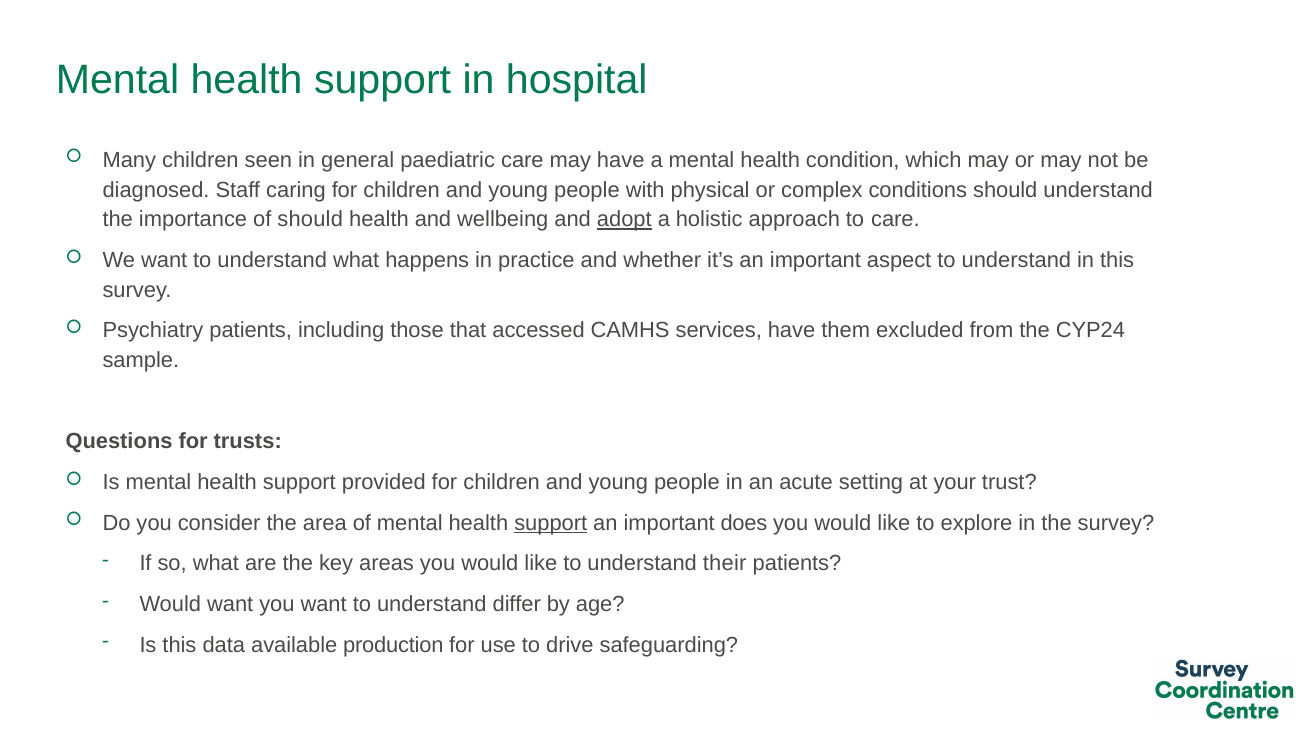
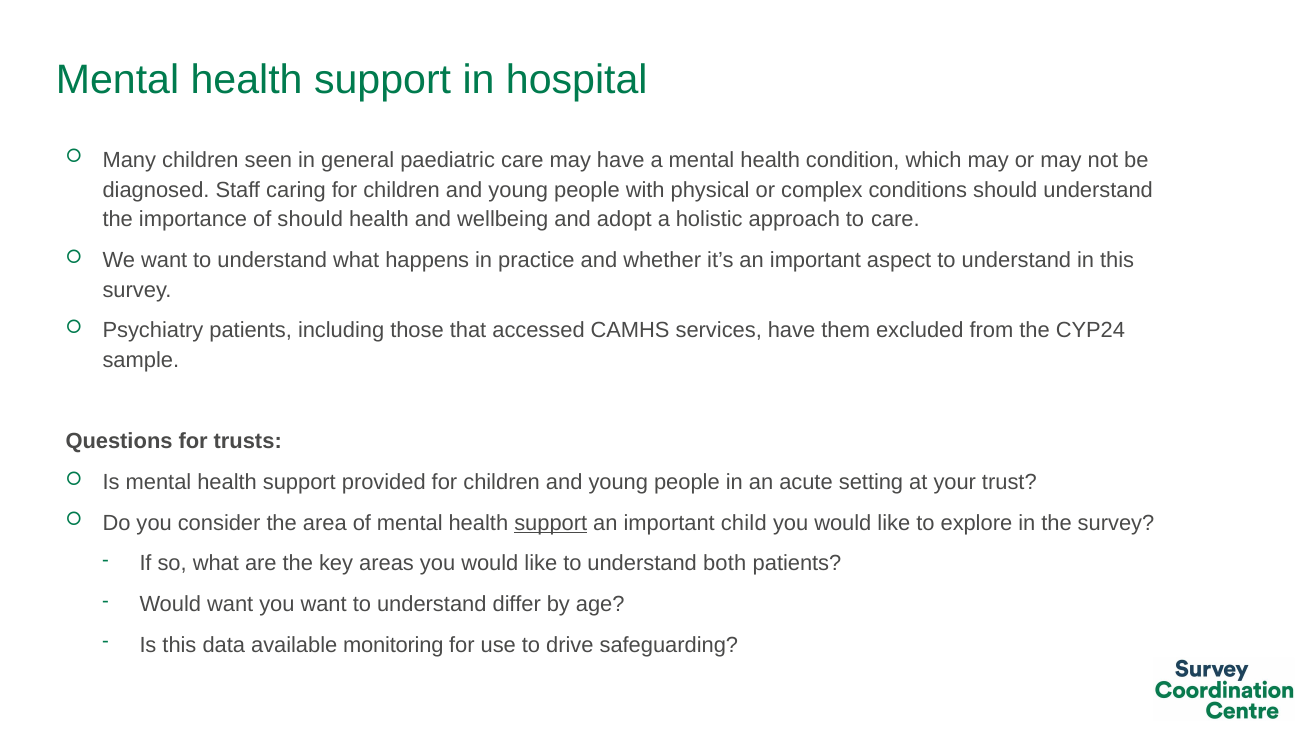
adopt underline: present -> none (624, 220)
does: does -> child (744, 523)
their: their -> both (725, 564)
production: production -> monitoring (393, 645)
